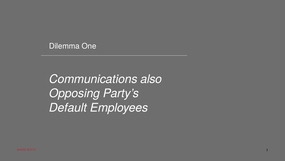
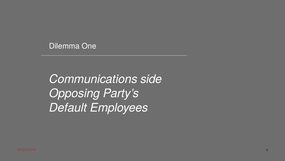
also: also -> side (151, 79)
